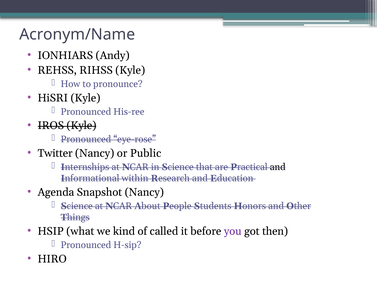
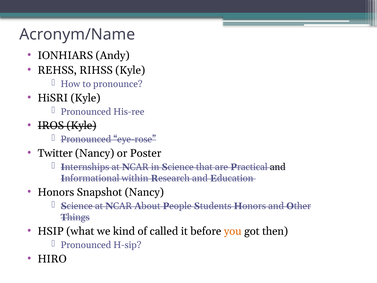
Public: Public -> Poster (146, 153)
Agenda: Agenda -> Honors (56, 192)
you colour: purple -> orange (233, 231)
